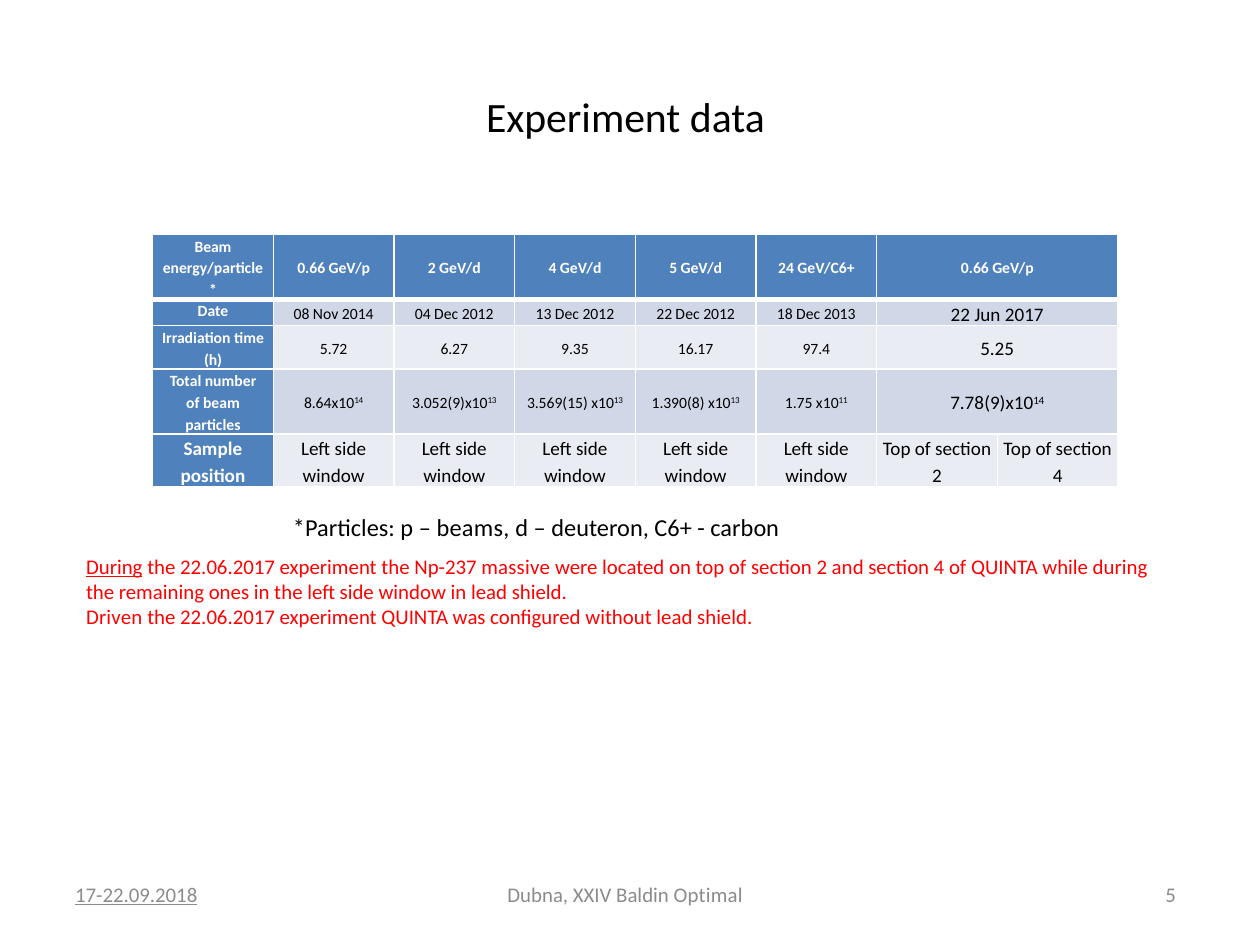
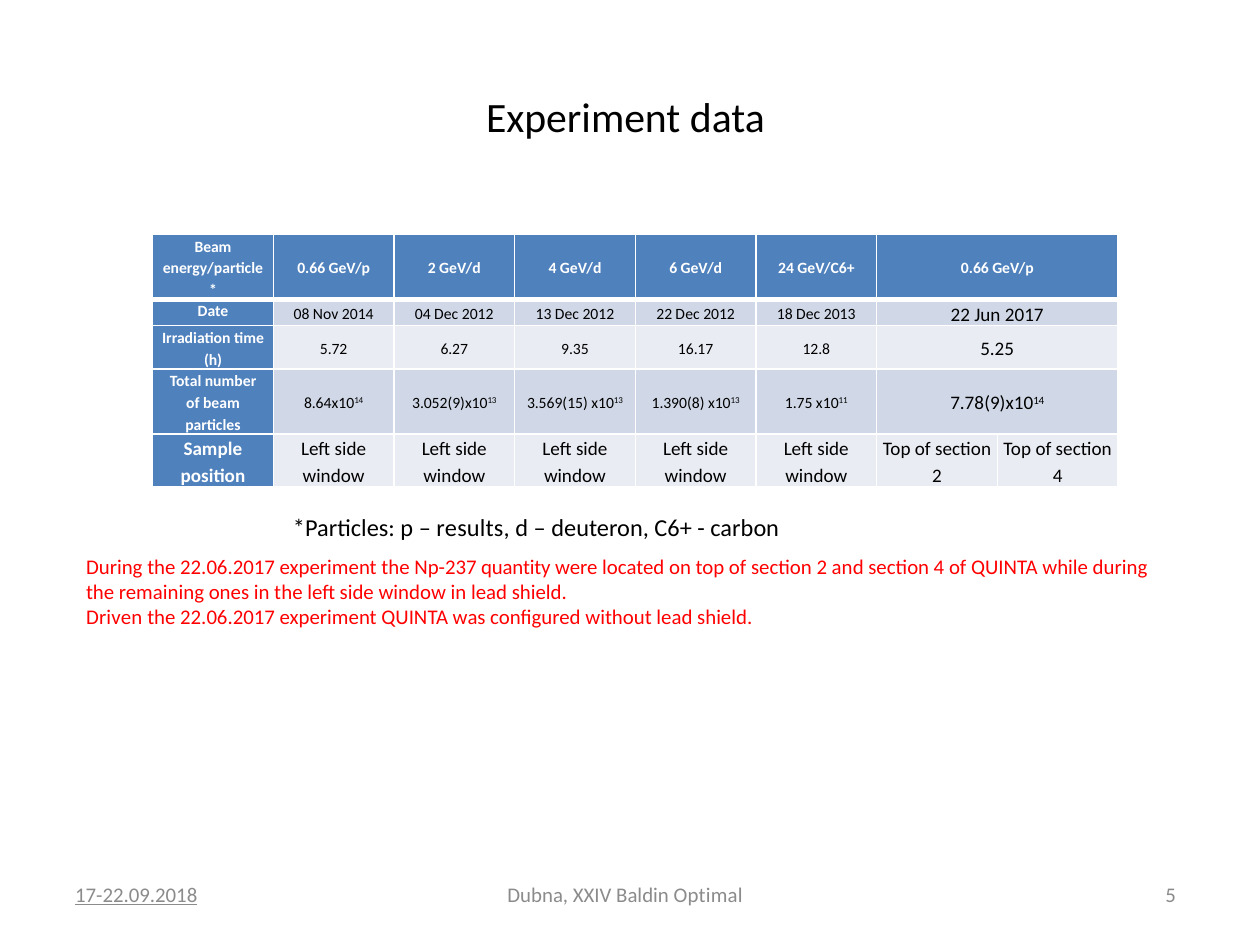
GeV/d 5: 5 -> 6 (673, 268)
97.4: 97.4 -> 12.8 (816, 349)
beams: beams -> results (473, 528)
During underline: present -> none (114, 568)
massive: massive -> quantity (516, 568)
